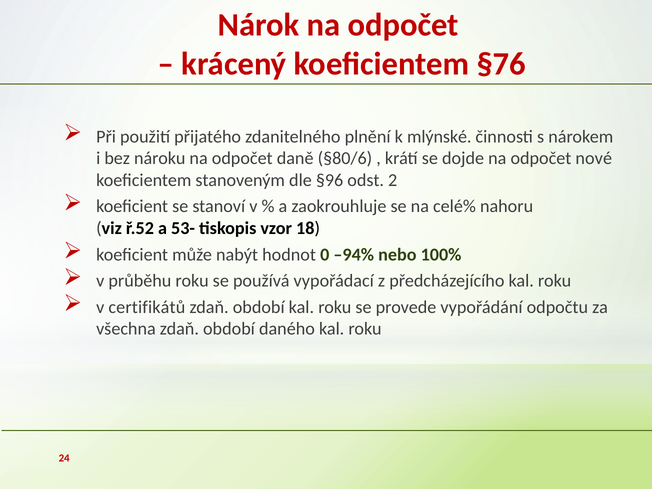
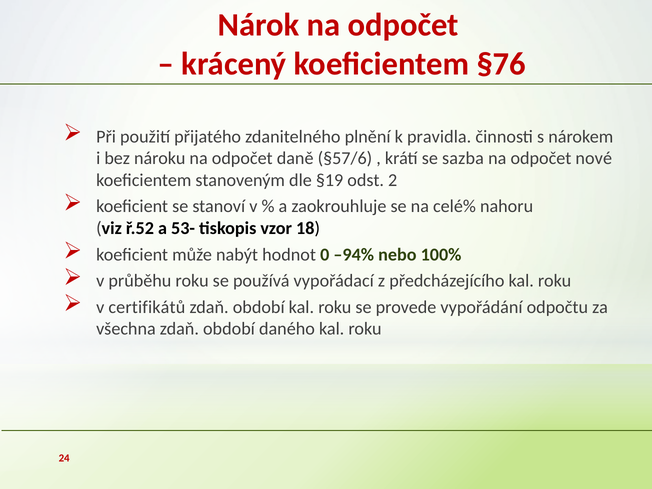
mlýnské: mlýnské -> pravidla (439, 137)
§80/6: §80/6 -> §57/6 (345, 158)
dojde: dojde -> sazba (463, 158)
§96: §96 -> §19 (330, 180)
